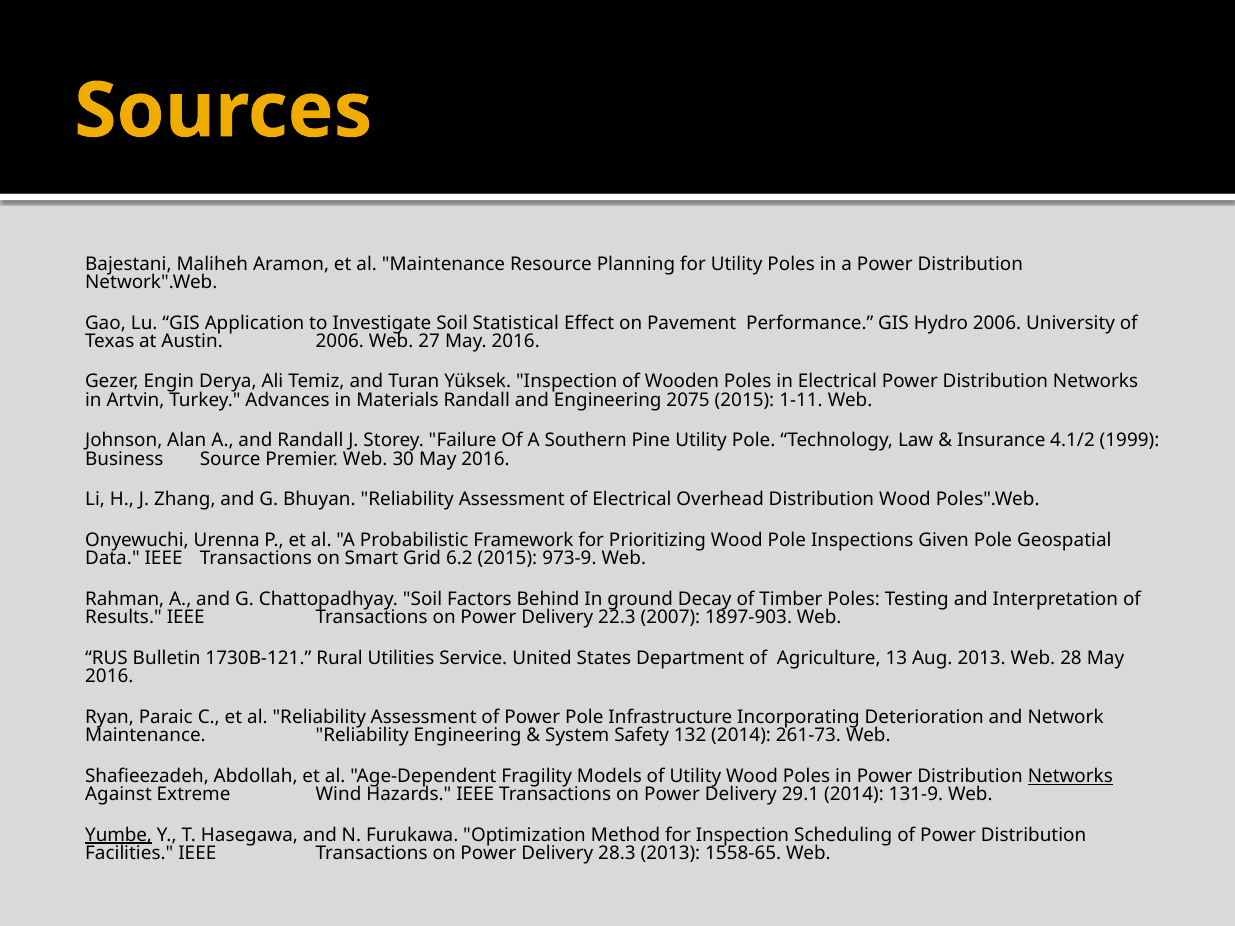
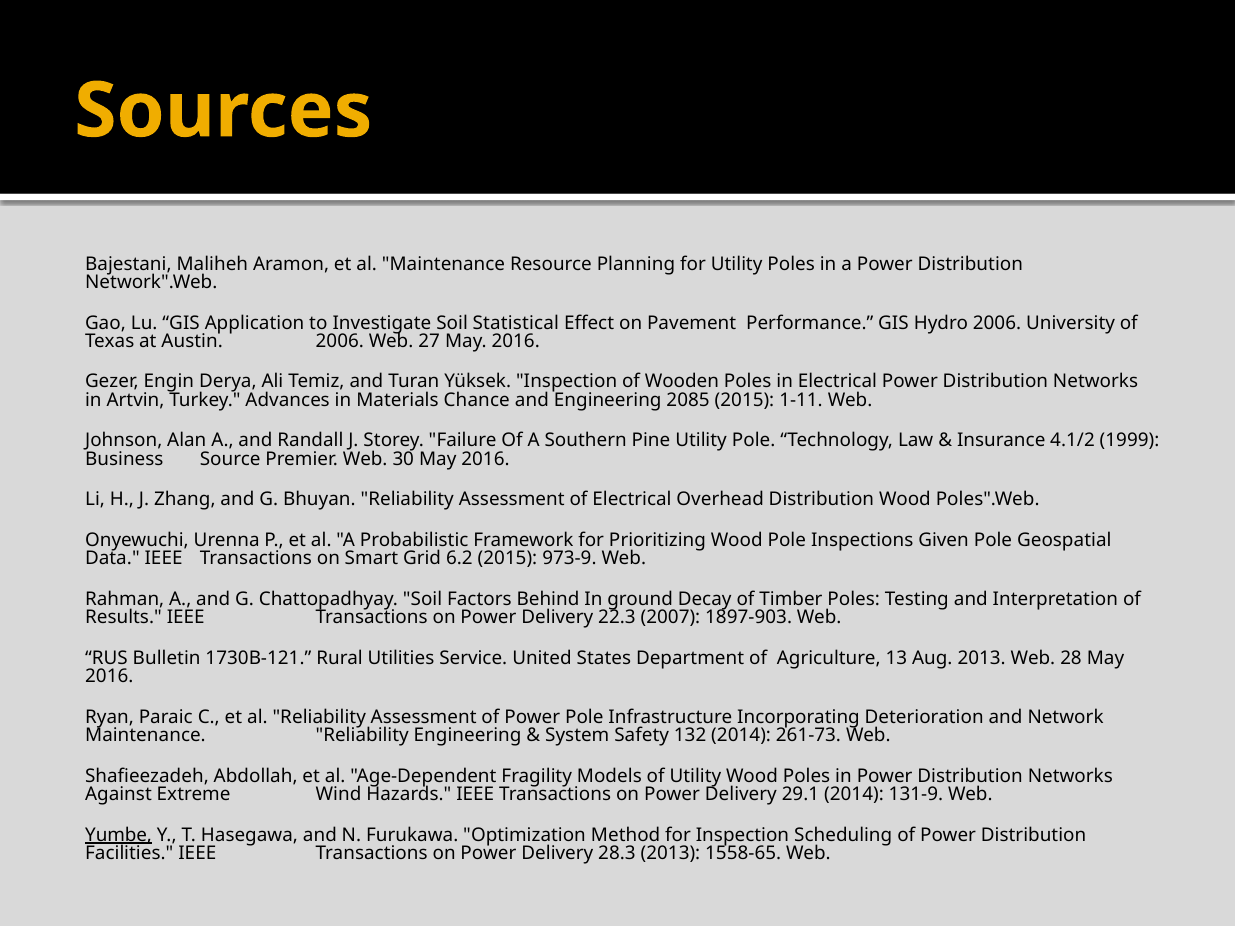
Materials Randall: Randall -> Chance (477, 400)
2075: 2075 -> 2085 (688, 400)
Networks underline: present -> none (1070, 776)
